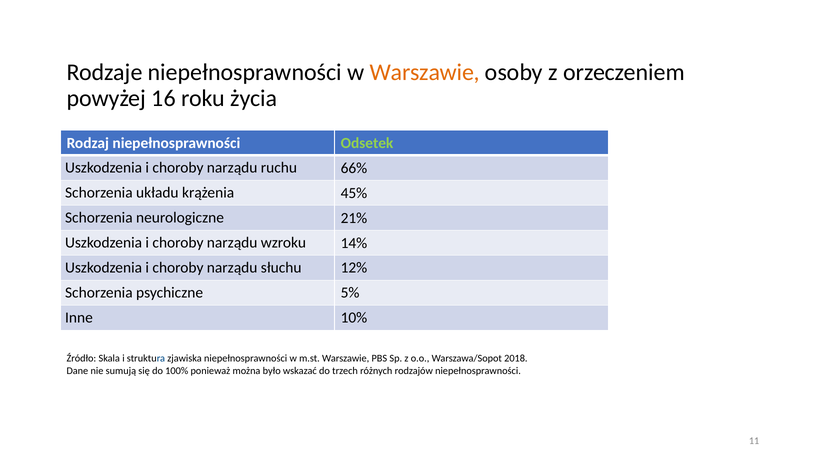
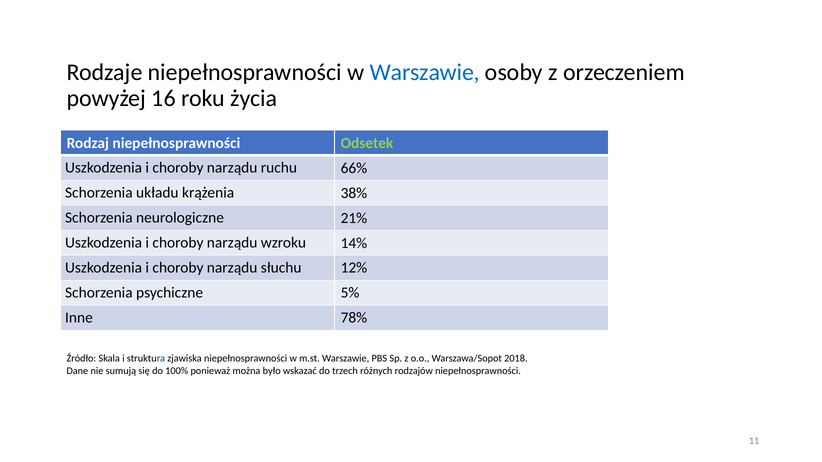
Warszawie colour: orange -> blue (425, 72)
45%: 45% -> 38% (354, 193)
10%: 10% -> 78% (354, 318)
